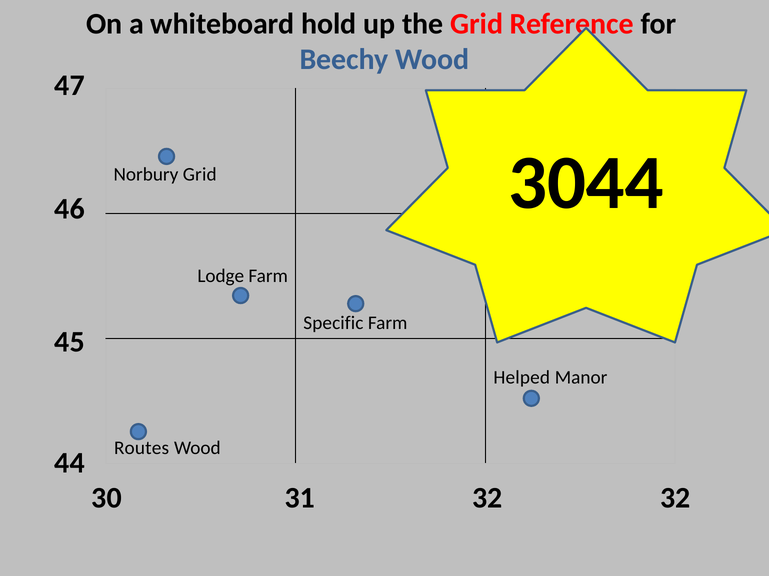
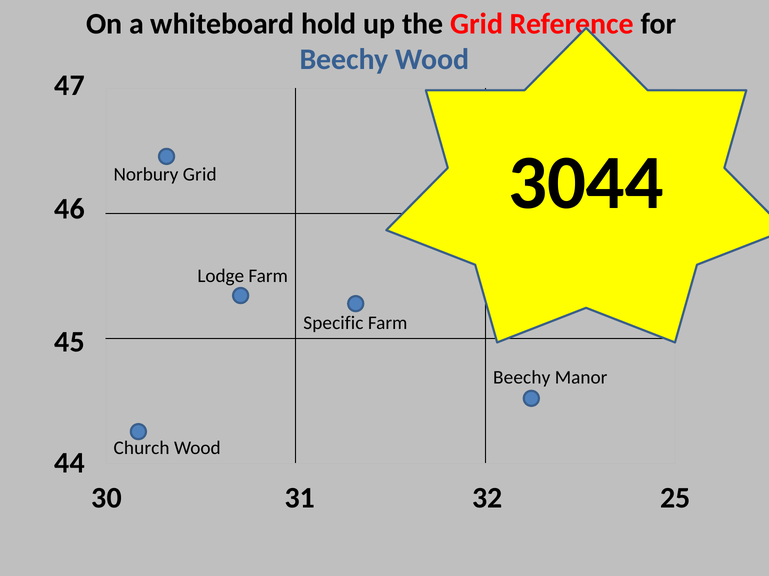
Helped: Helped -> Beechy (522, 378)
Routes: Routes -> Church (142, 448)
31 32: 32 -> 25 (675, 498)
